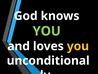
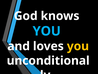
YOU colour: light green -> light blue (47, 31)
